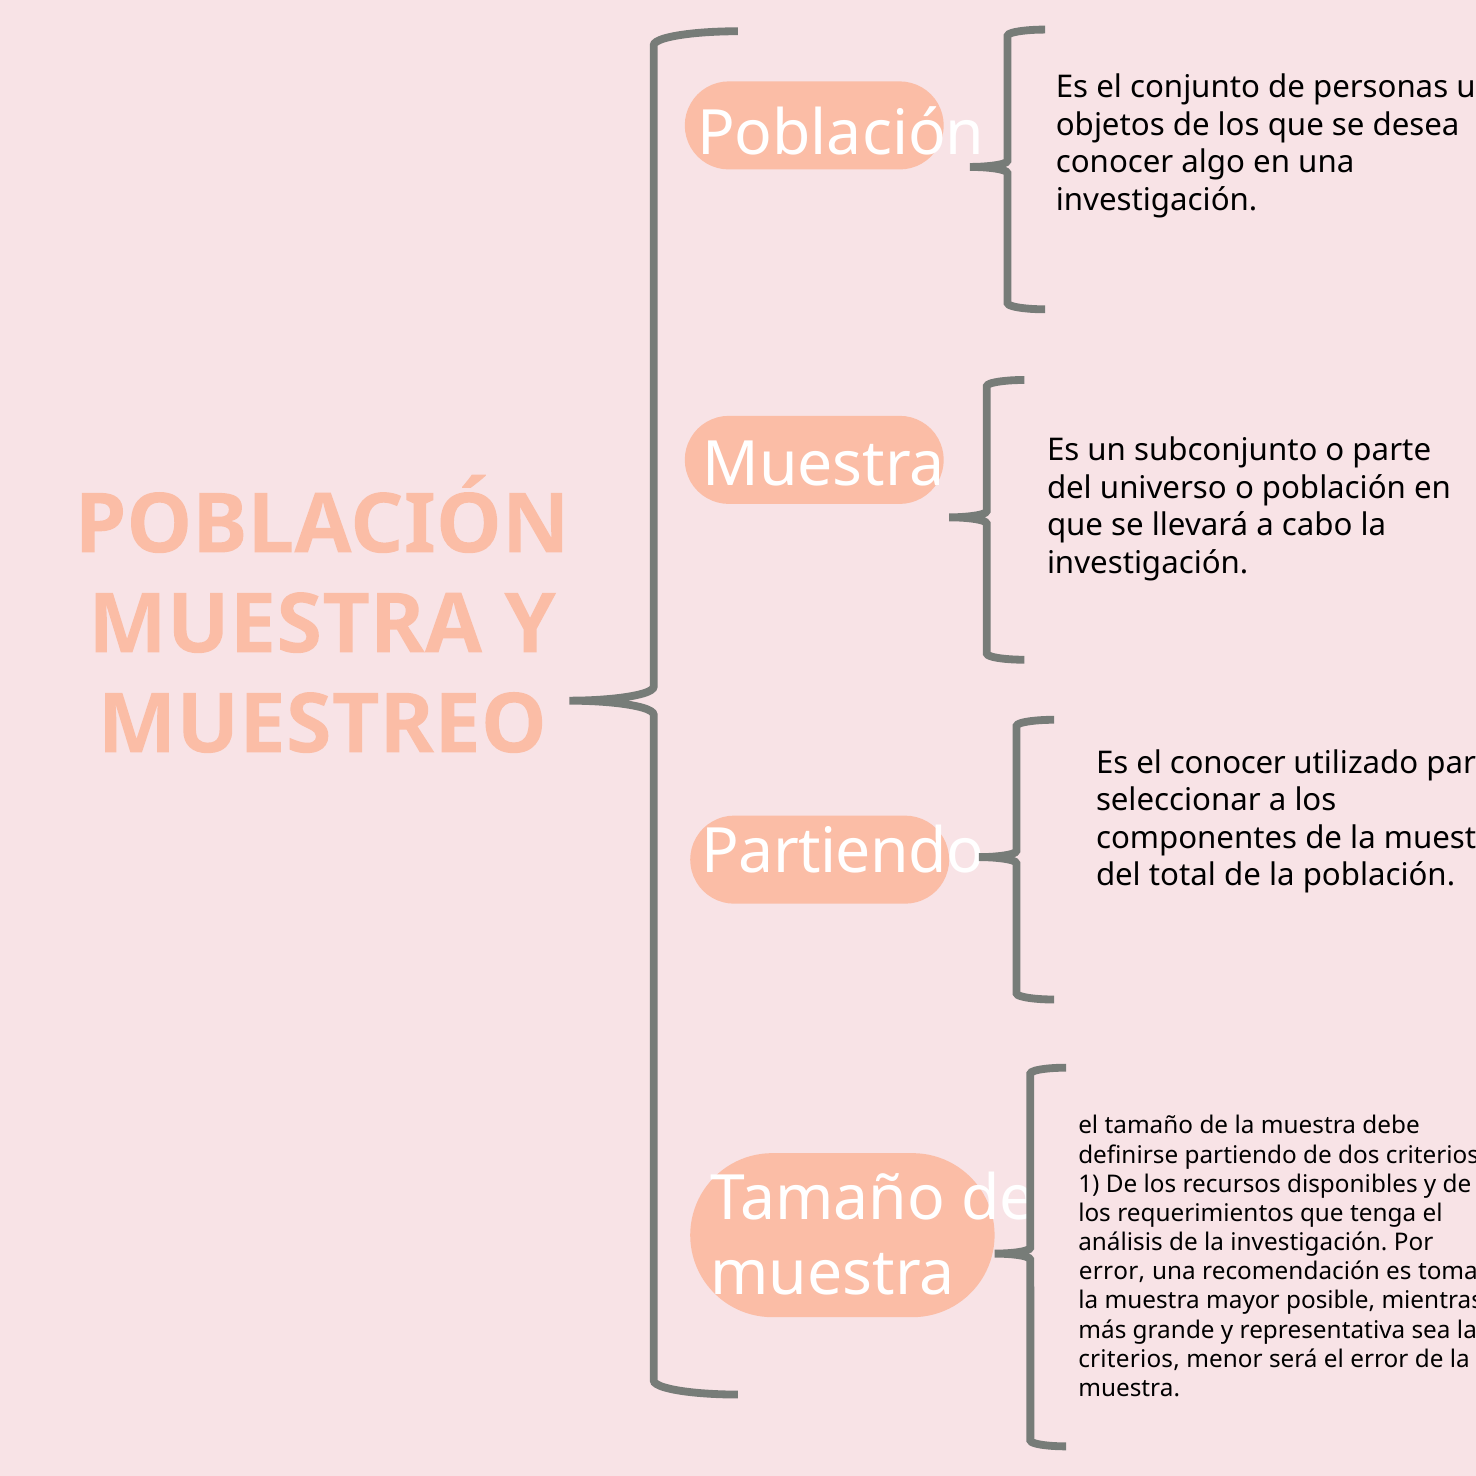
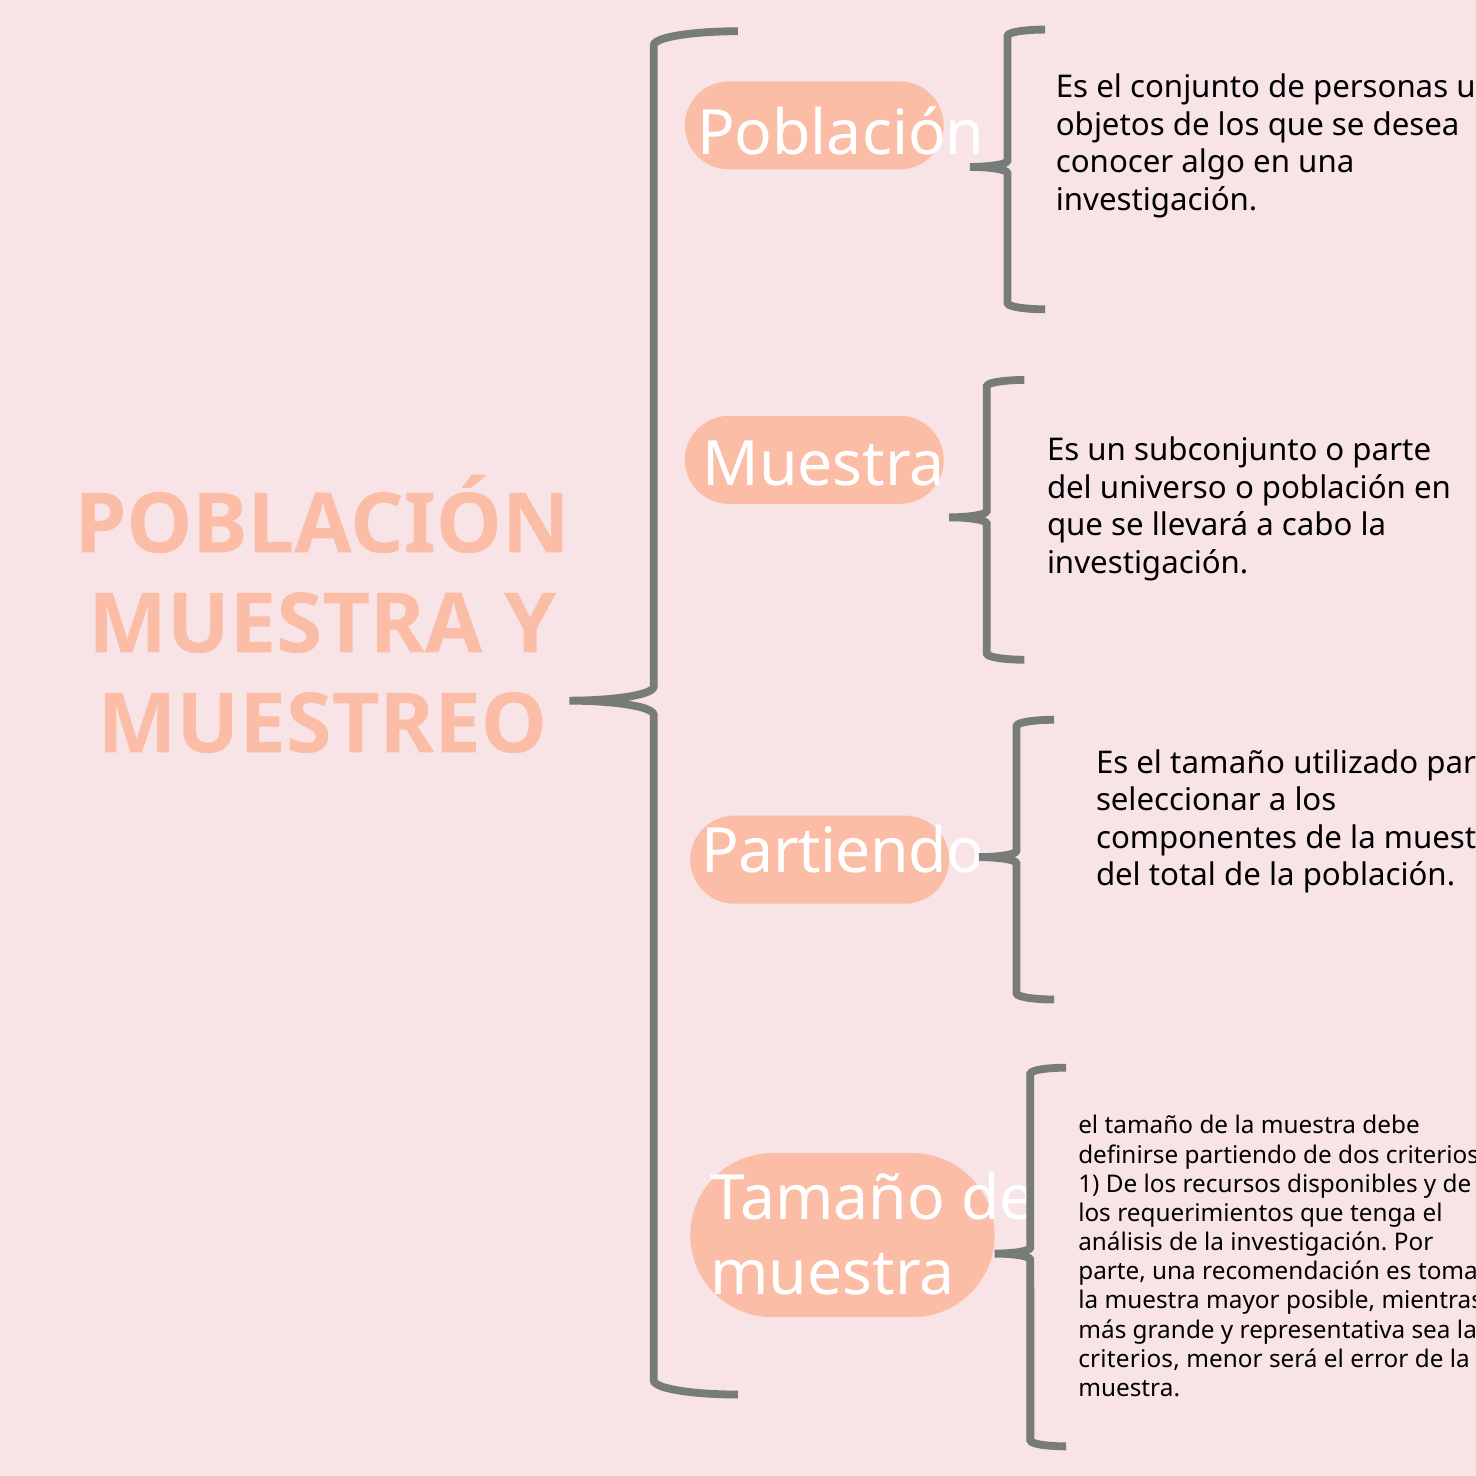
Es el conocer: conocer -> tamaño (1228, 763)
error: error -> parte (1112, 1272)
